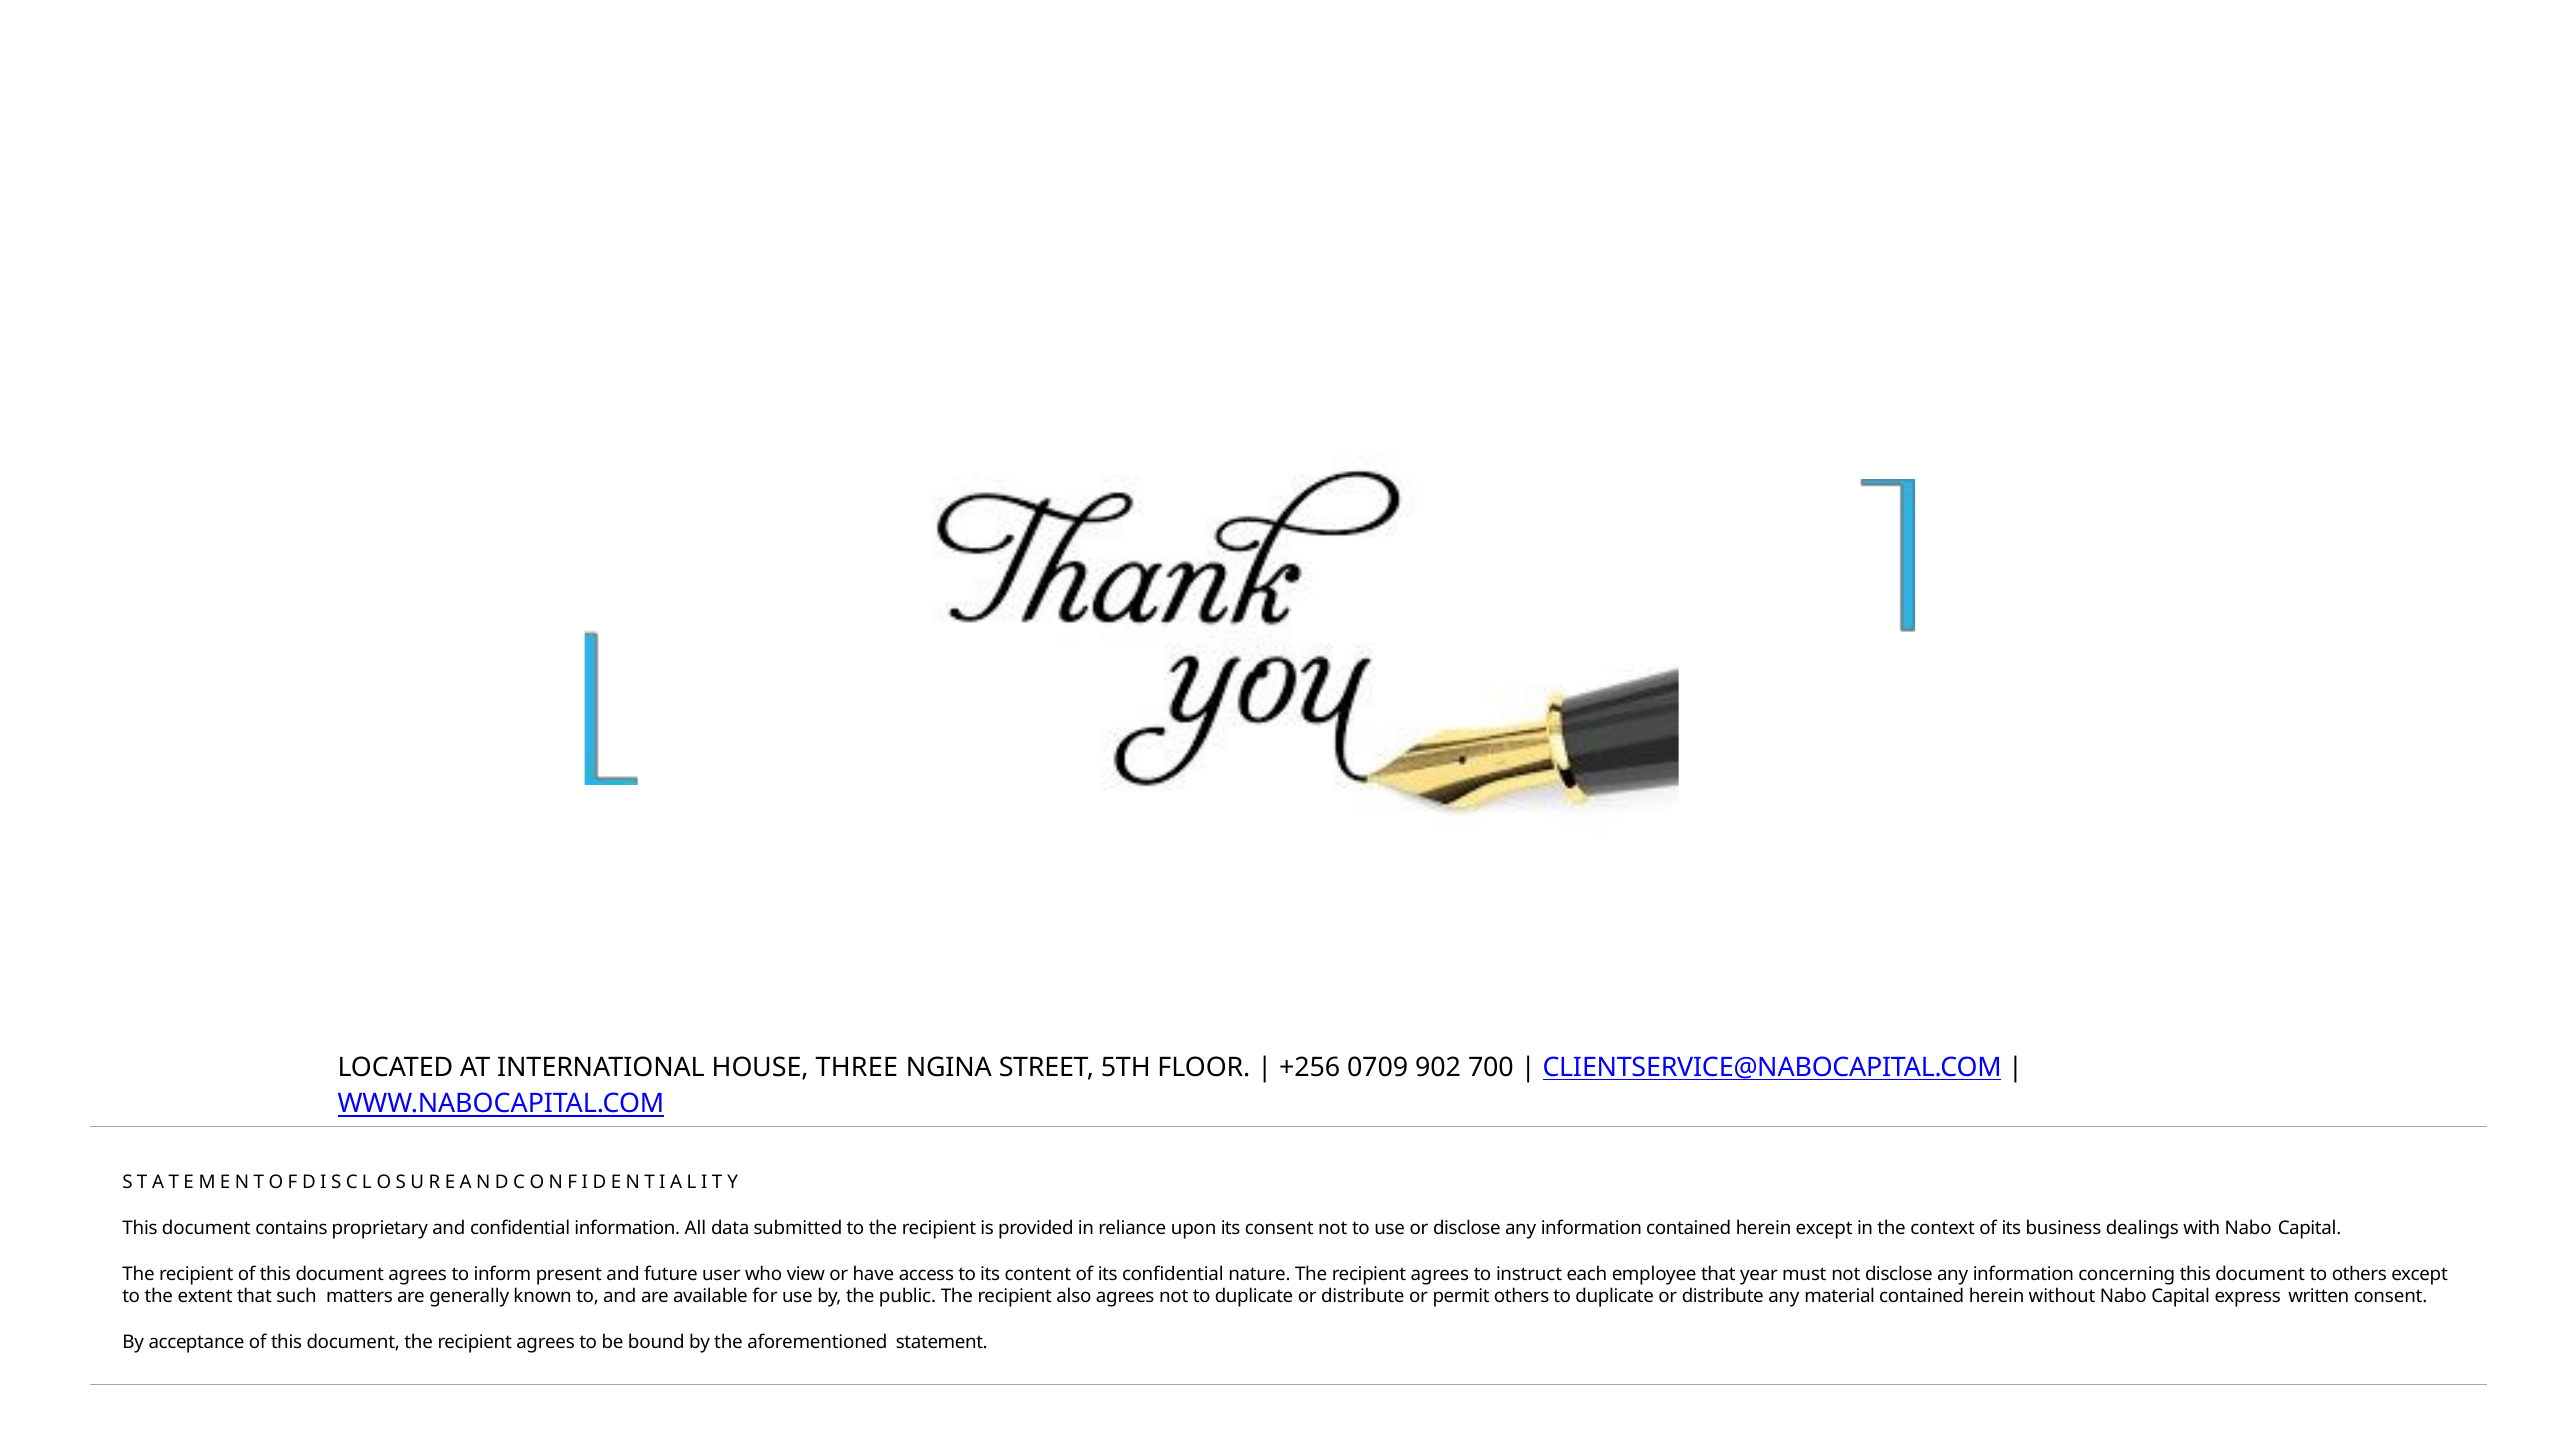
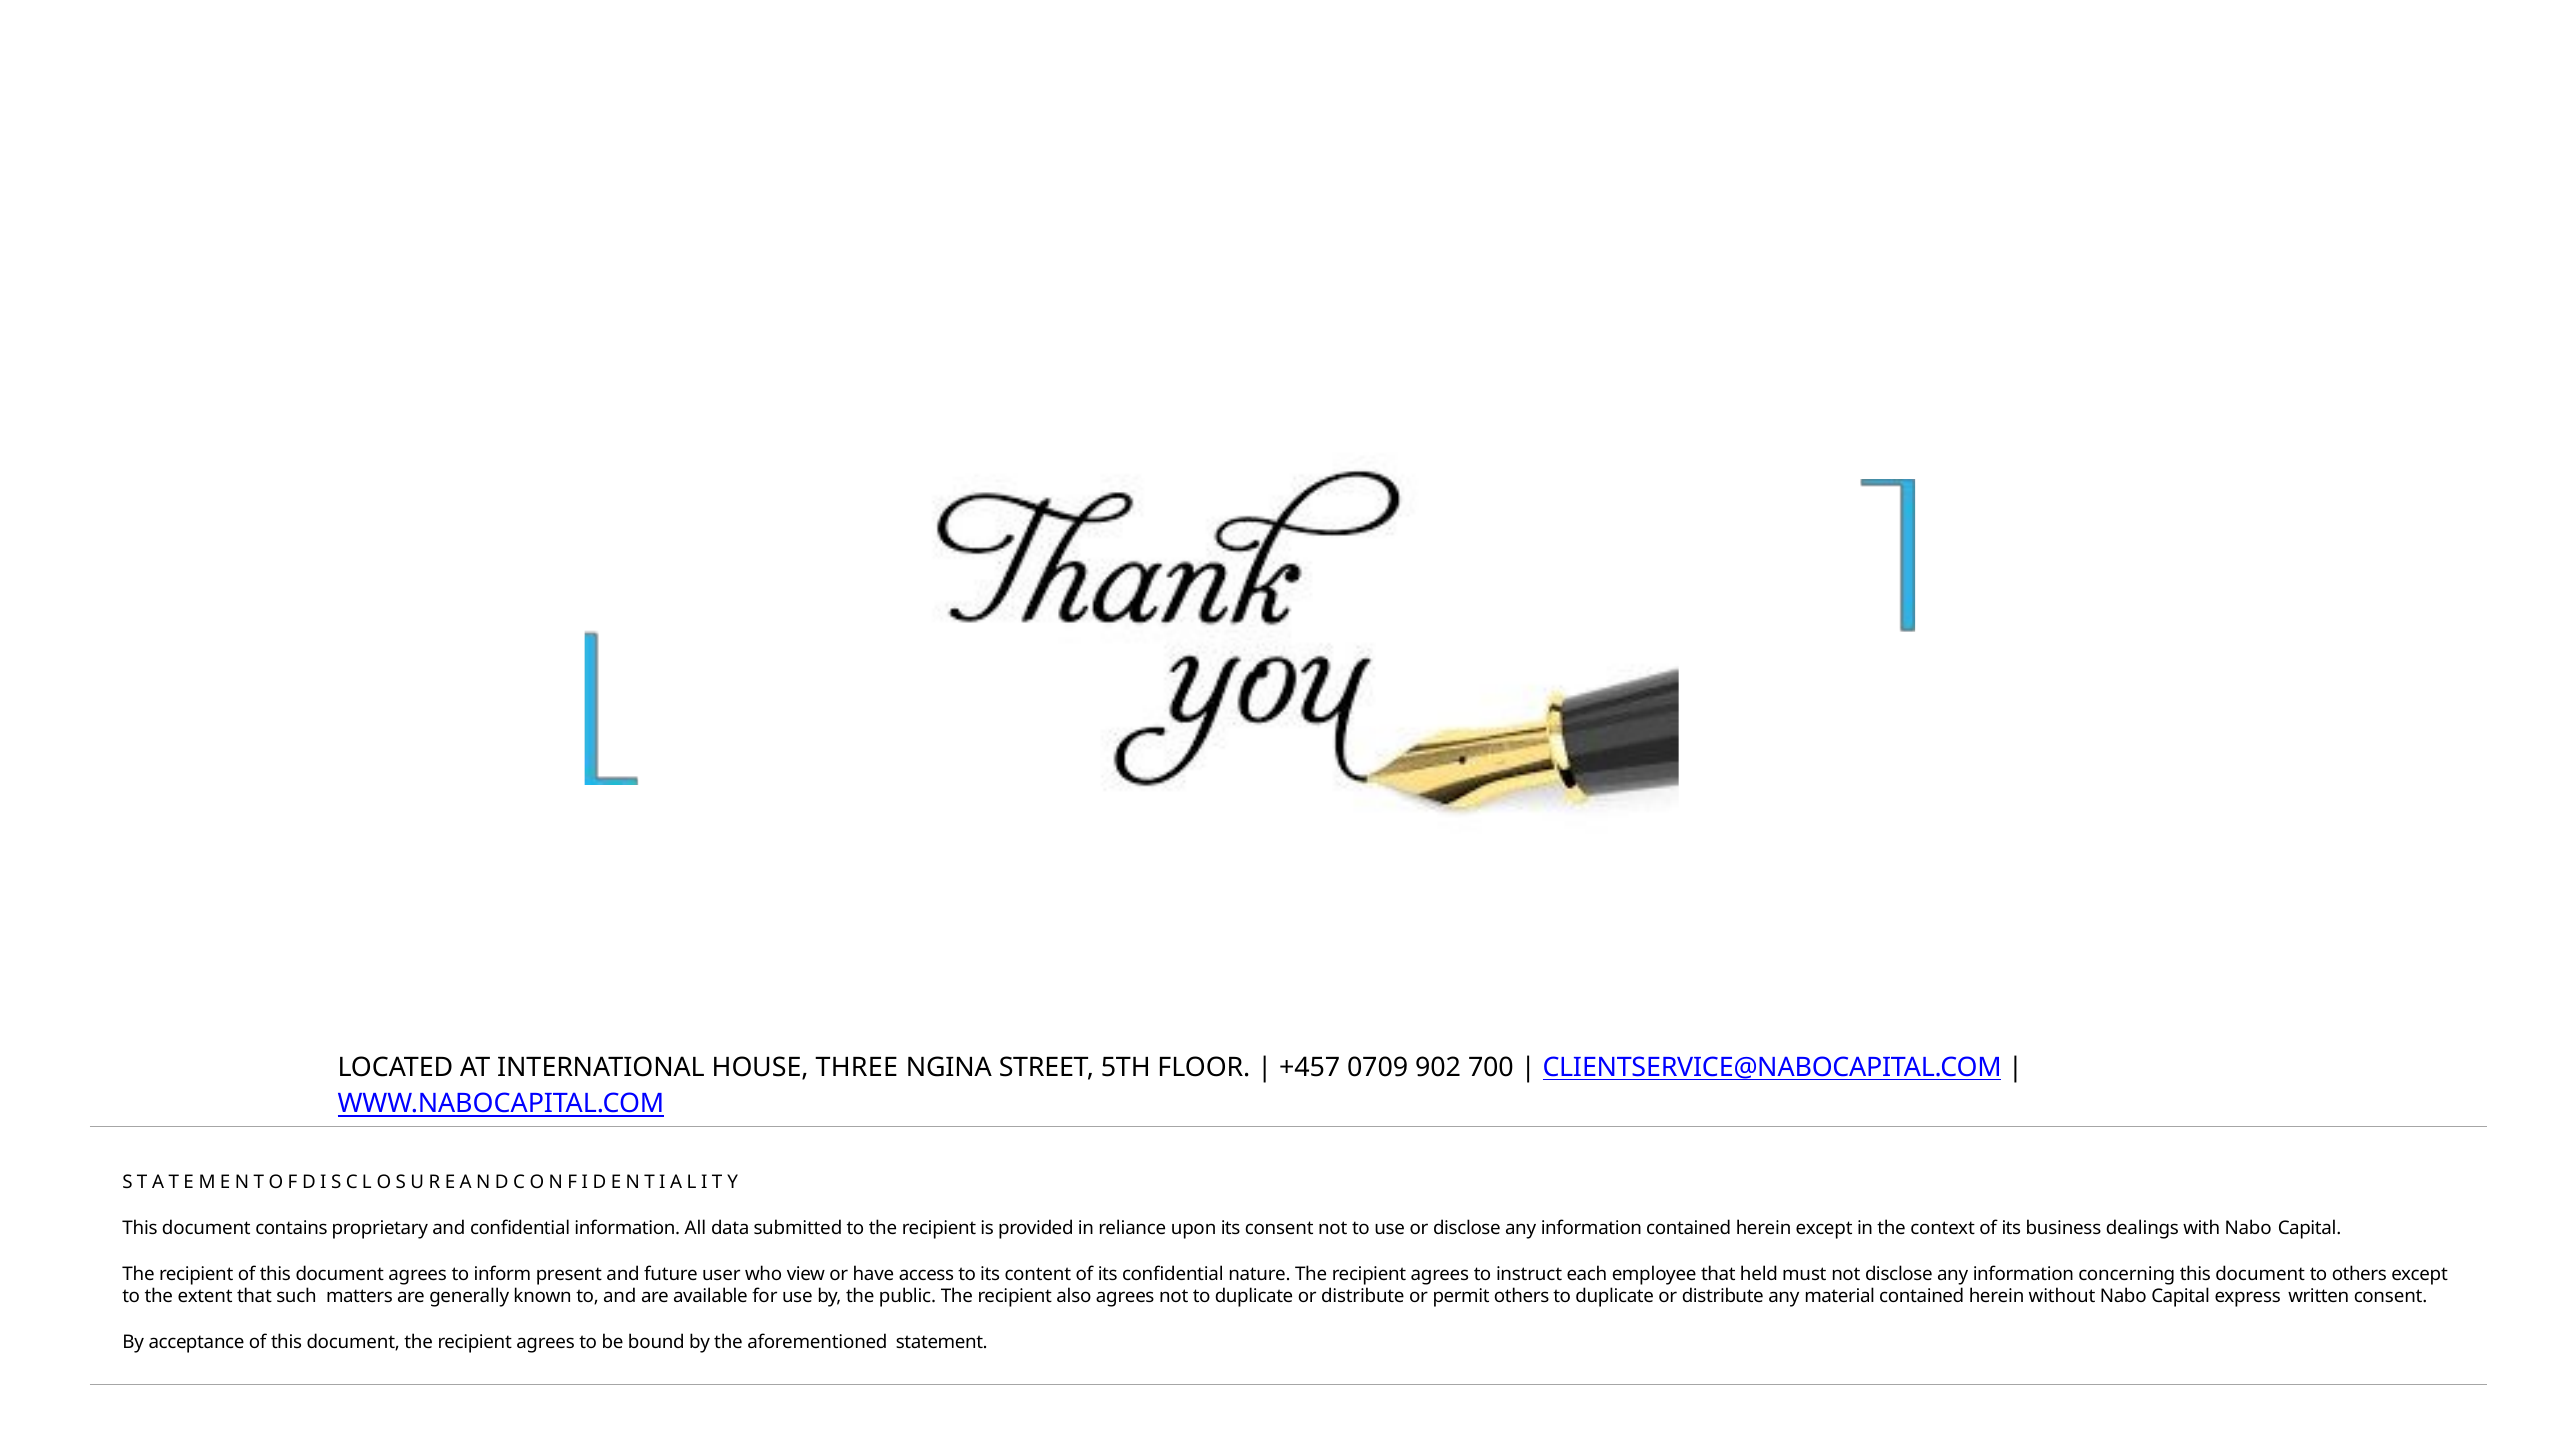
+256: +256 -> +457 (1310, 1068)
year: year -> held (1759, 1274)
